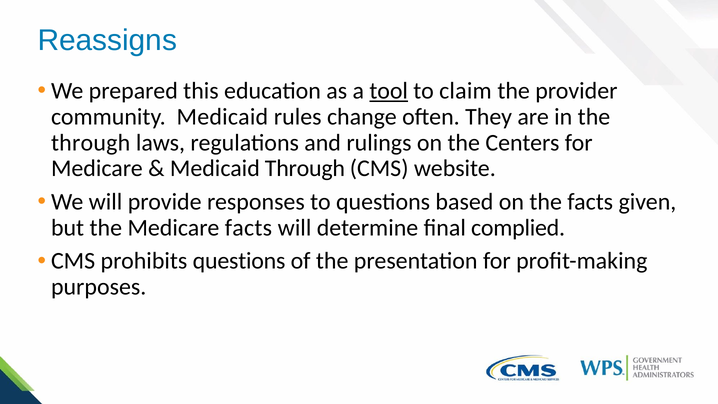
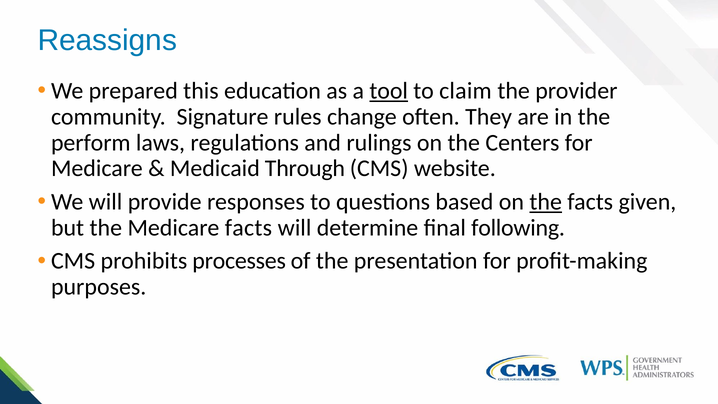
community Medicaid: Medicaid -> Signature (223, 117)
through: through -> perform (91, 143)
the underline: none -> present (546, 202)
complied: complied -> following (518, 228)
prohibits questions: questions -> processes (239, 261)
